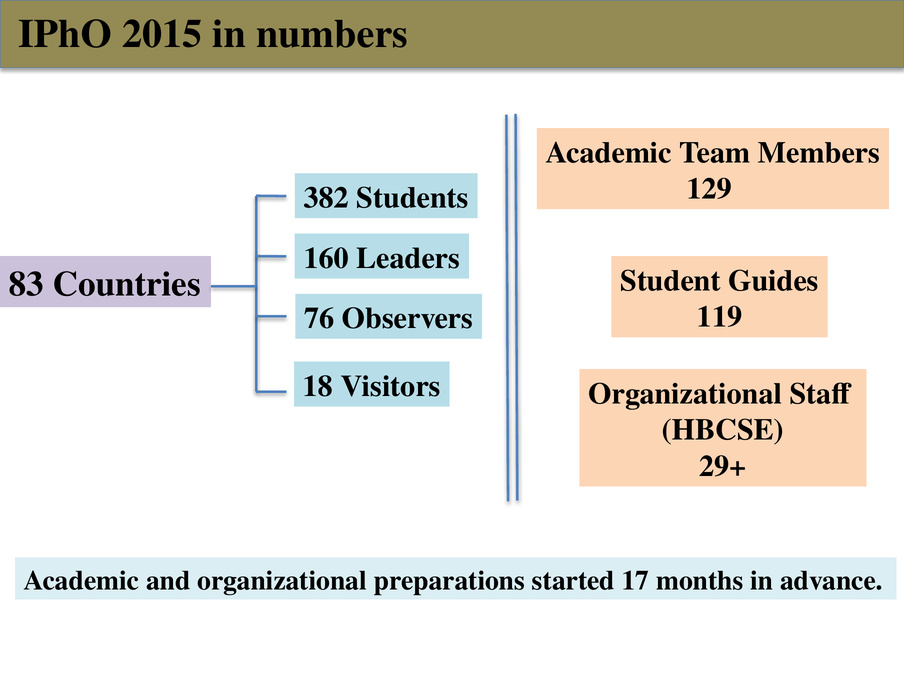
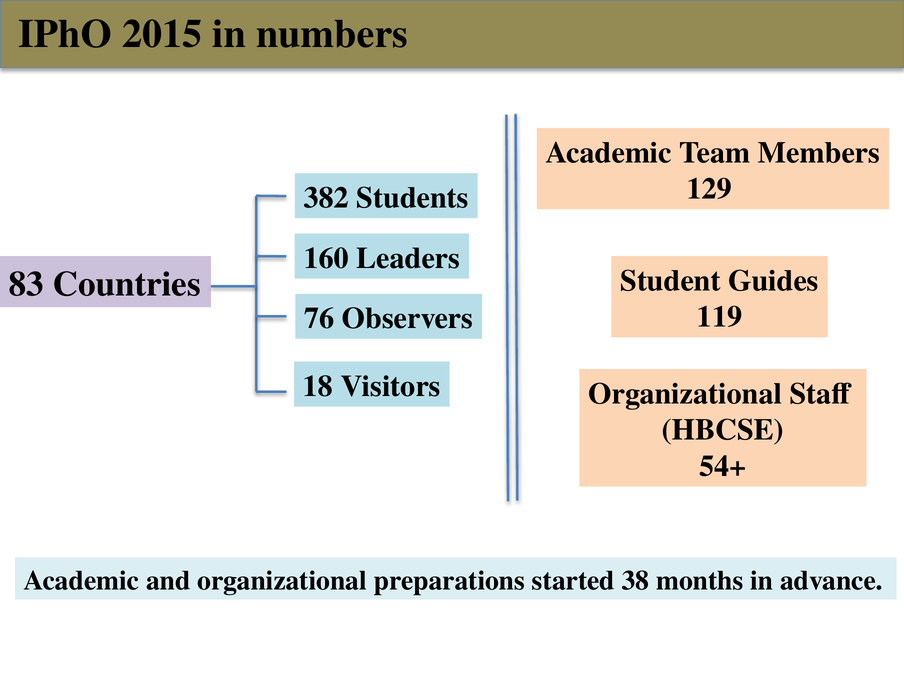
29+: 29+ -> 54+ (723, 466)
17: 17 -> 38 (635, 580)
